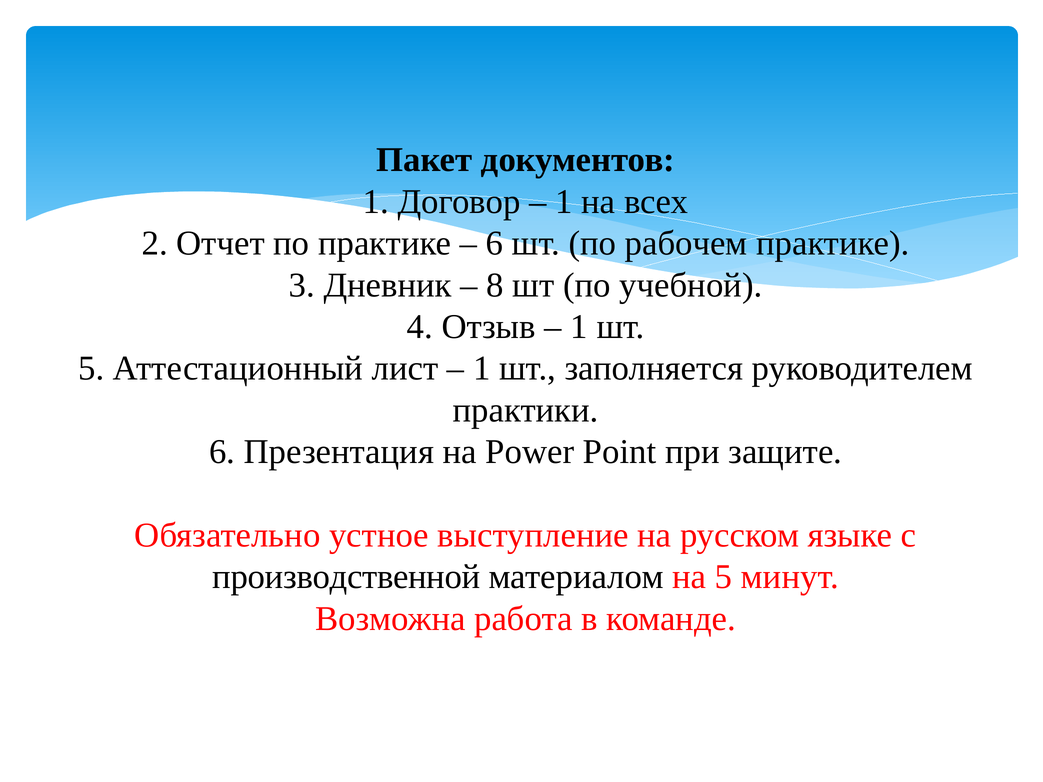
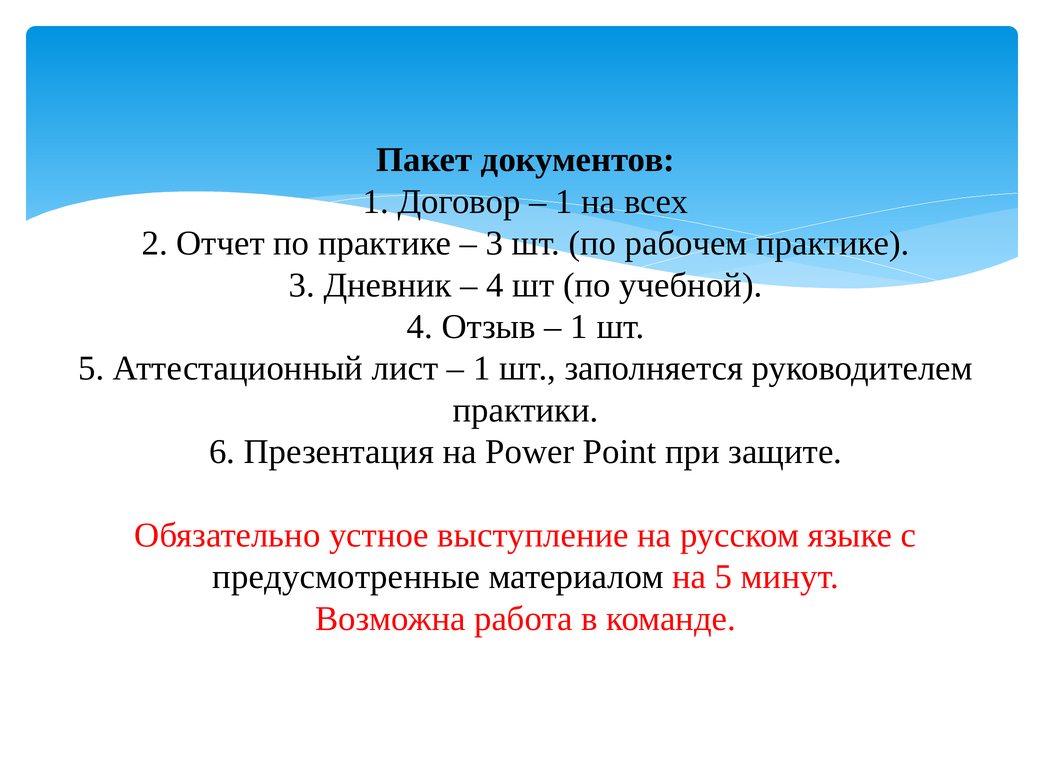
6: 6 -> 3 (495, 243)
8: 8 -> 4 (495, 285)
производственной: производственной -> предусмотренные (346, 577)
